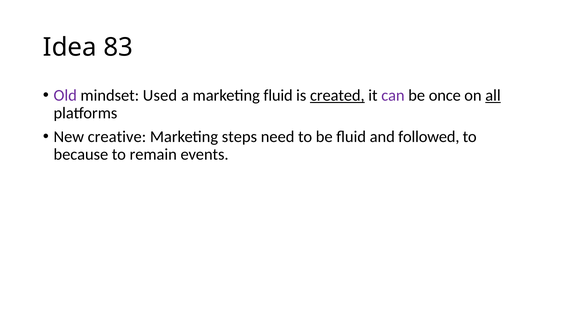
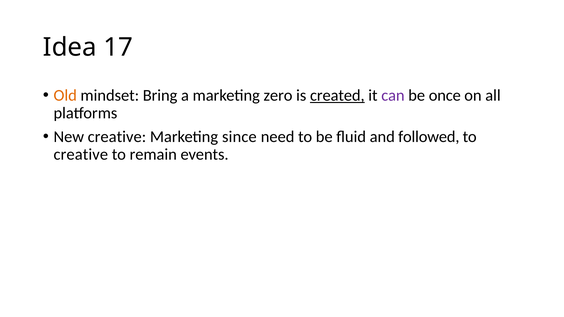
83: 83 -> 17 (118, 47)
Old colour: purple -> orange (65, 95)
Used: Used -> Bring (160, 95)
marketing fluid: fluid -> zero (278, 95)
all underline: present -> none (493, 95)
steps: steps -> since (239, 137)
because: because -> creative (81, 155)
